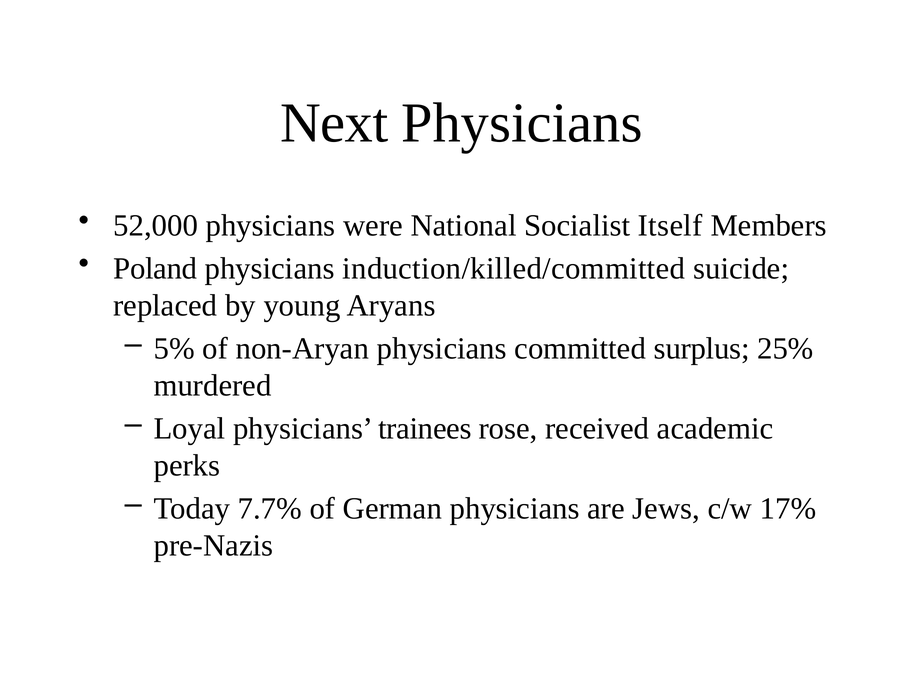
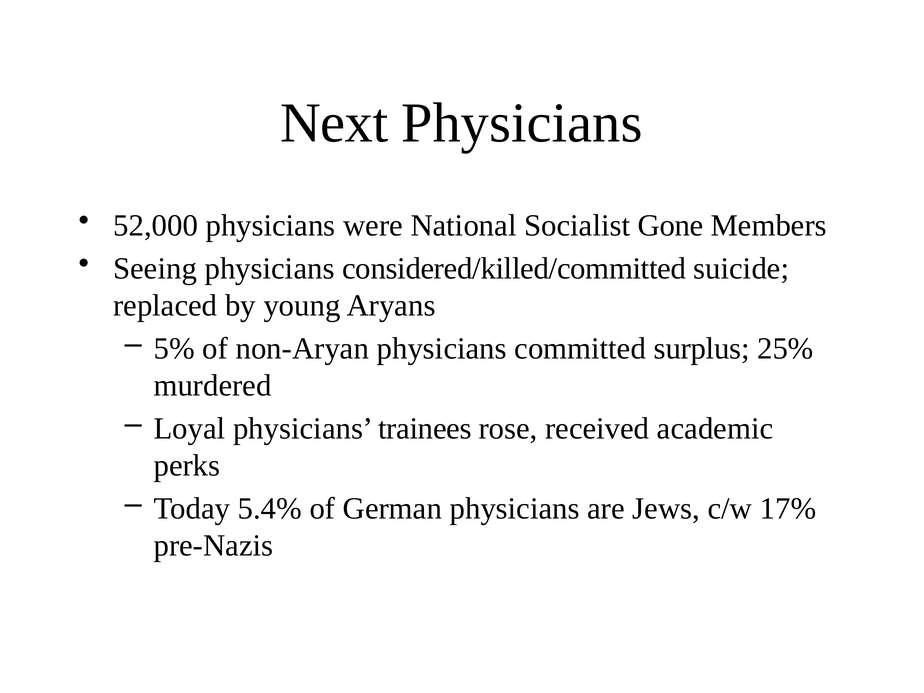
Itself: Itself -> Gone (671, 225)
Poland: Poland -> Seeing (155, 269)
induction/killed/committed: induction/killed/committed -> considered/killed/committed (514, 269)
7.7%: 7.7% -> 5.4% (270, 509)
